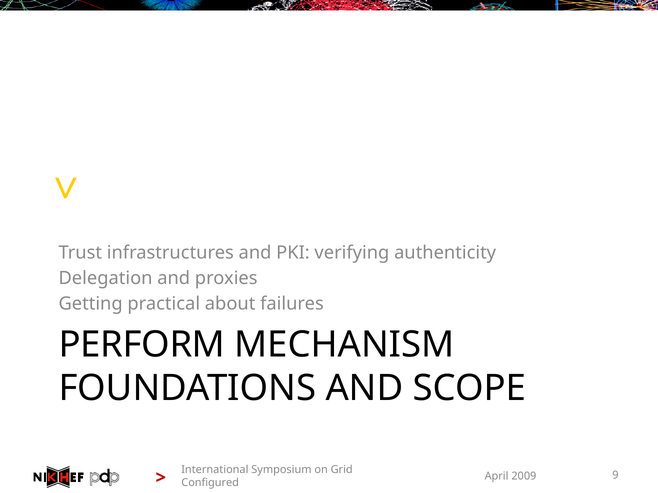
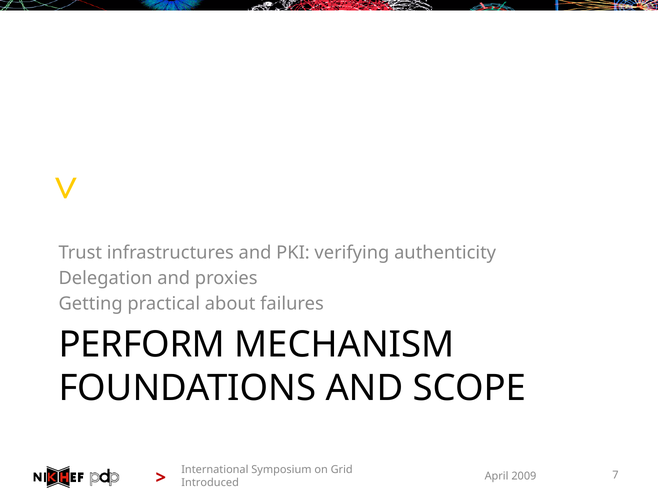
9: 9 -> 7 (615, 475)
Configured: Configured -> Introduced (210, 483)
